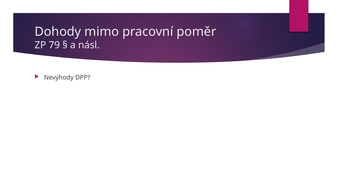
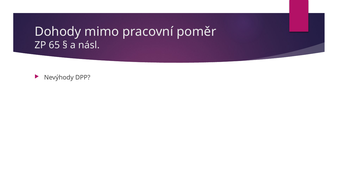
79: 79 -> 65 (54, 45)
